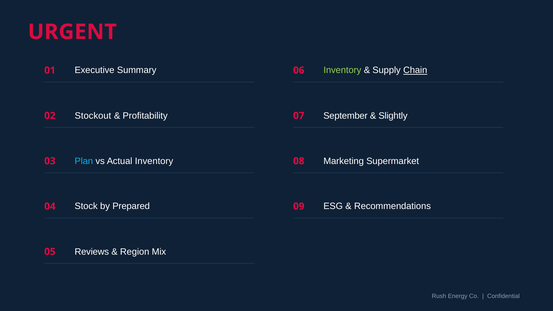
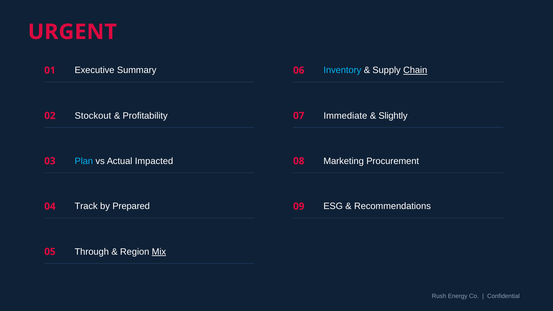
Inventory colour: light green -> light blue (342, 70)
September: September -> Immediate (345, 116)
Actual Inventory: Inventory -> Impacted (154, 161)
Supermarket: Supermarket -> Procurement (393, 161)
Stock: Stock -> Track (86, 206)
Reviews: Reviews -> Through (92, 252)
Mix underline: none -> present (159, 252)
